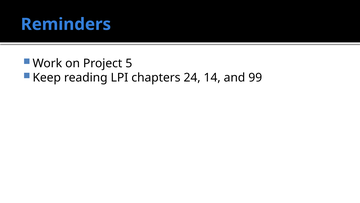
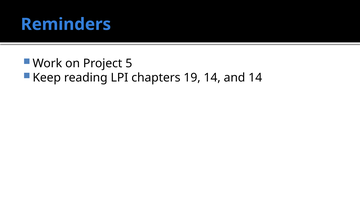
24: 24 -> 19 (192, 78)
and 99: 99 -> 14 (255, 78)
